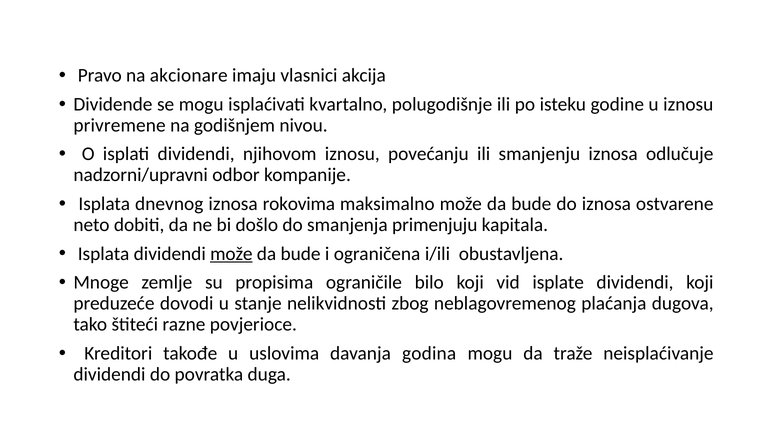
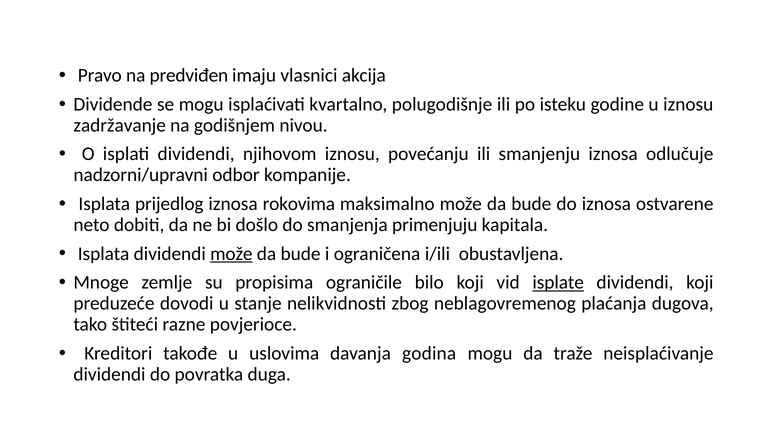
akcionare: akcionare -> predviđen (189, 75)
privremene: privremene -> zadržavanje (120, 125)
dnevnog: dnevnog -> prijedlog (169, 204)
isplate underline: none -> present (558, 282)
